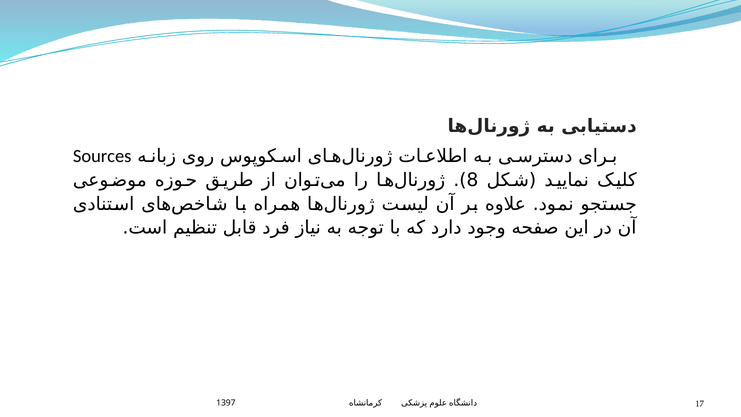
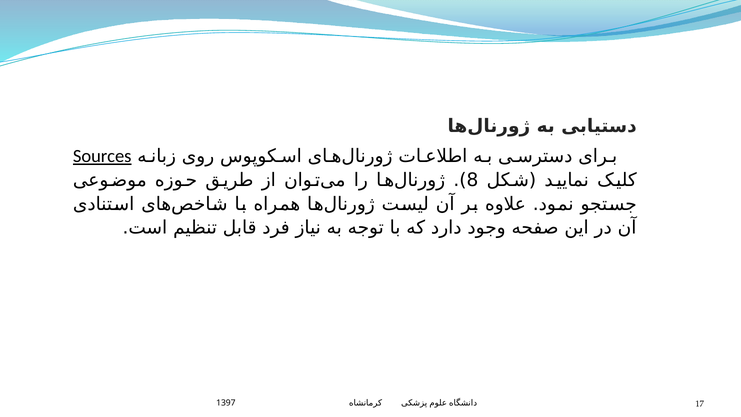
Sources underline: none -> present (102, 156)
